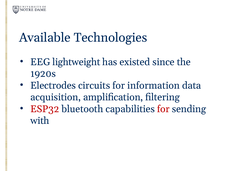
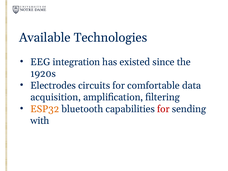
lightweight: lightweight -> integration (76, 62)
information: information -> comfortable (154, 85)
ESP32 colour: red -> orange (45, 109)
